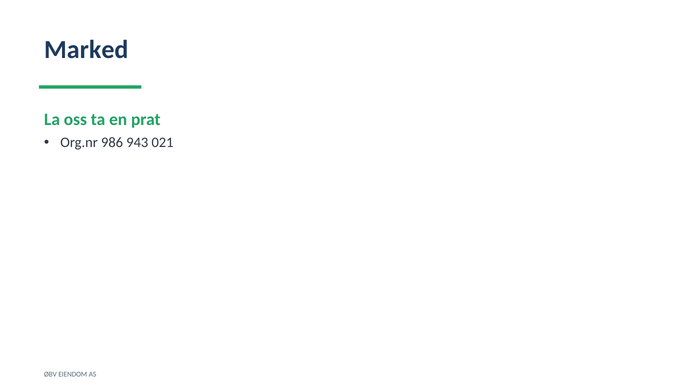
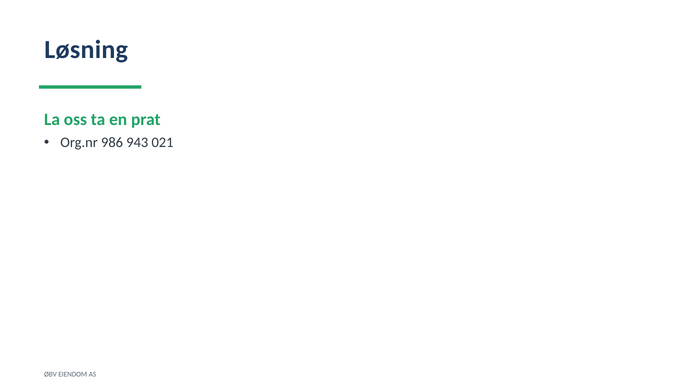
Marked: Marked -> Løsning (86, 49)
